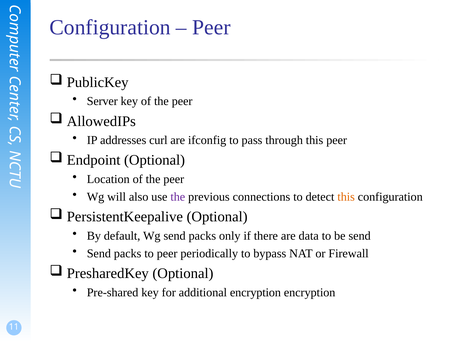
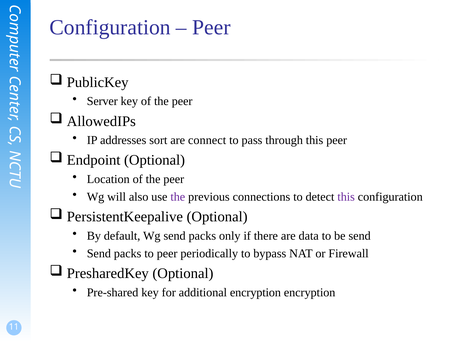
curl: curl -> sort (158, 140)
ifconfig: ifconfig -> connect (207, 140)
this colour: orange -> purple (346, 197)
